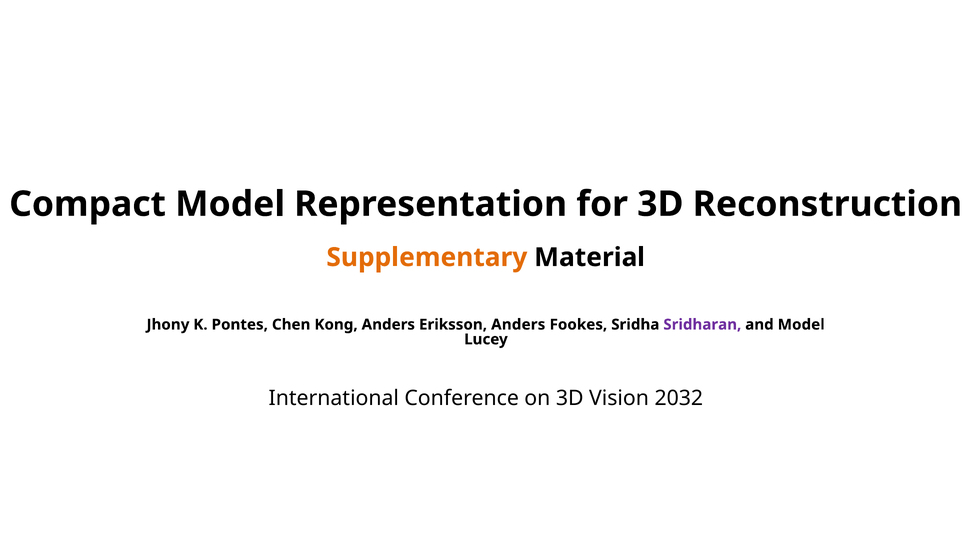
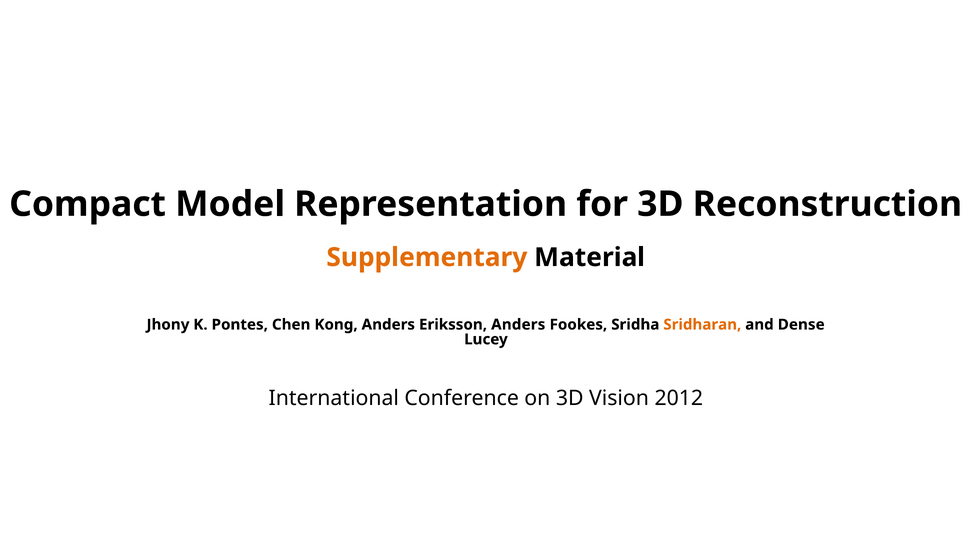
Sridharan colour: purple -> orange (702, 324)
and Model: Model -> Dense (801, 324)
2032: 2032 -> 2012 (679, 398)
